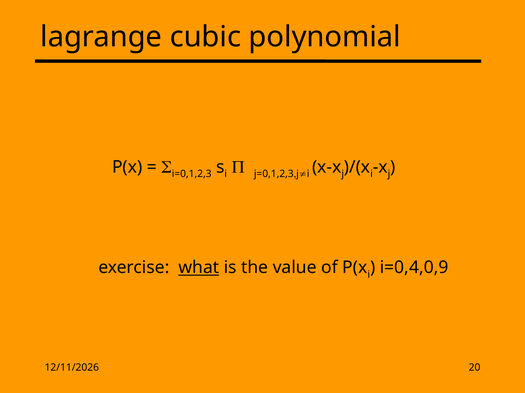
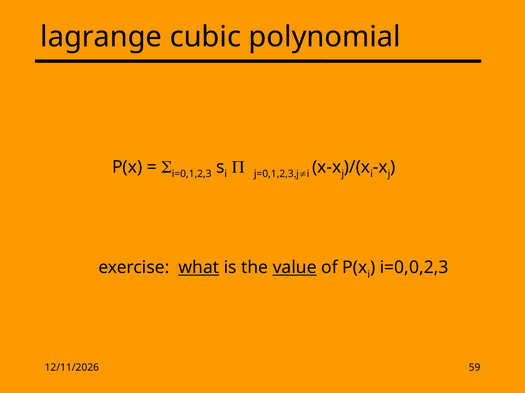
value underline: none -> present (295, 268)
i=0,4,0,9: i=0,4,0,9 -> i=0,0,2,3 (414, 268)
20: 20 -> 59 (475, 368)
